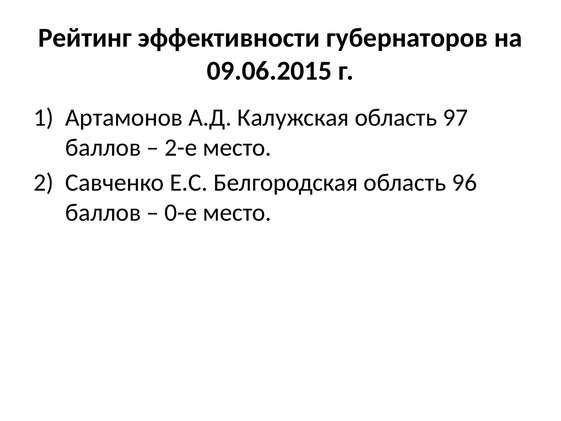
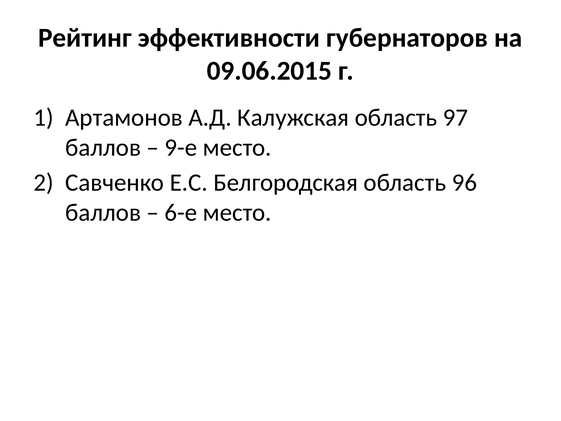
2-е: 2-е -> 9-е (181, 148)
0-е: 0-е -> 6-е (181, 212)
